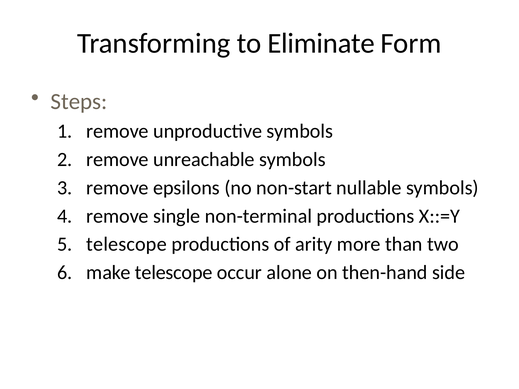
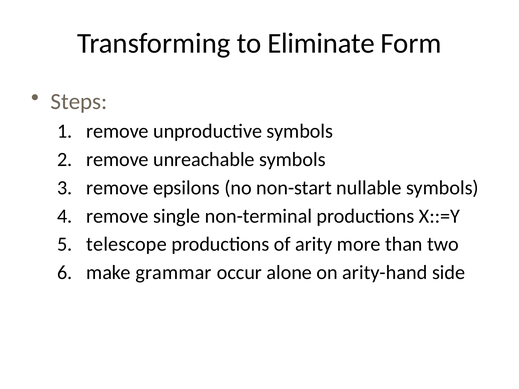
make telescope: telescope -> grammar (174, 273)
then-hand: then-hand -> arity-hand (385, 273)
